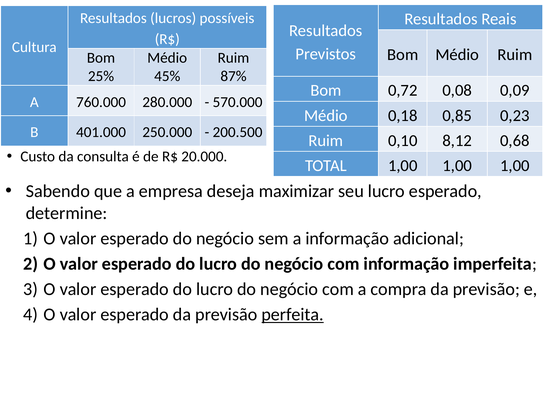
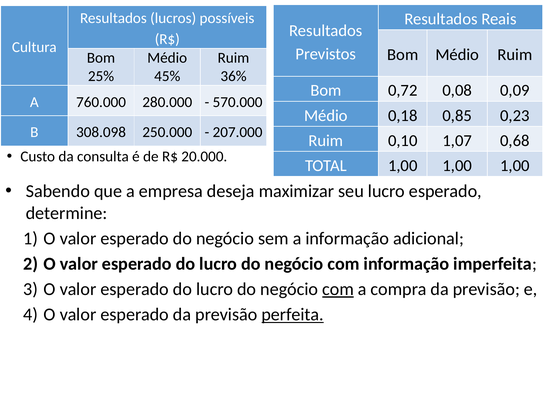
87%: 87% -> 36% (234, 76)
401.000: 401.000 -> 308.098 (101, 132)
200.500: 200.500 -> 207.000 (238, 132)
8,12: 8,12 -> 1,07 (457, 141)
com underline: none -> present (338, 289)
